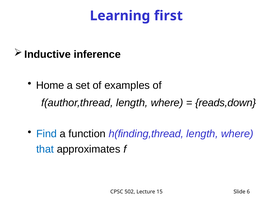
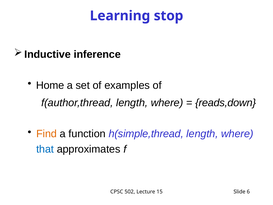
first: first -> stop (169, 16)
Find colour: blue -> orange (47, 134)
h(finding,thread: h(finding,thread -> h(simple,thread (146, 134)
